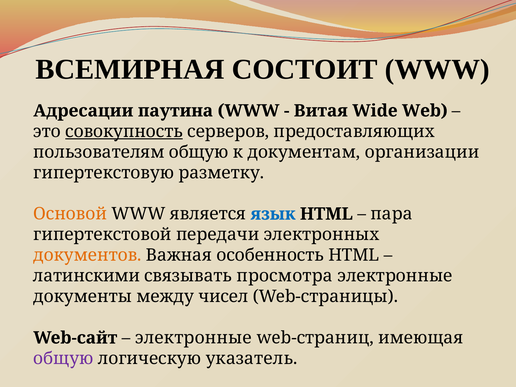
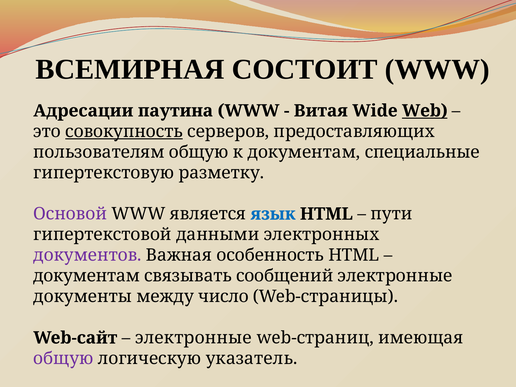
Web underline: none -> present (425, 111)
организации: организации -> специальные (422, 152)
Основой colour: orange -> purple (70, 214)
пара: пара -> пути (392, 214)
передачи: передачи -> данными (218, 235)
документов colour: orange -> purple (87, 255)
латинскими: латинскими -> документам (87, 276)
просмотра: просмотра -> сообщений (285, 276)
чисел: чисел -> число (223, 297)
